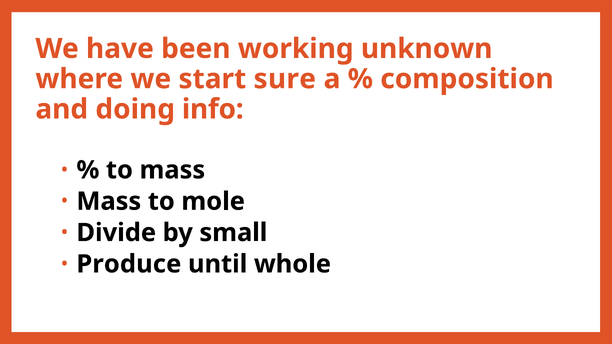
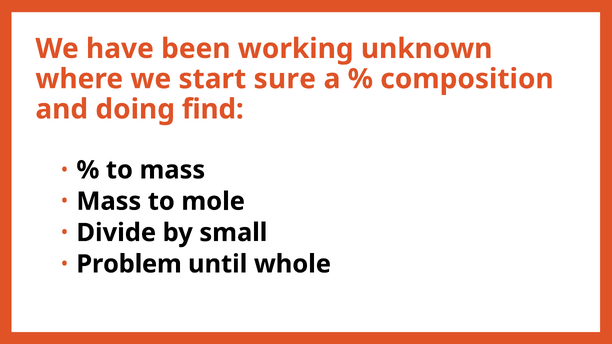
info: info -> find (213, 109)
Produce: Produce -> Problem (129, 264)
